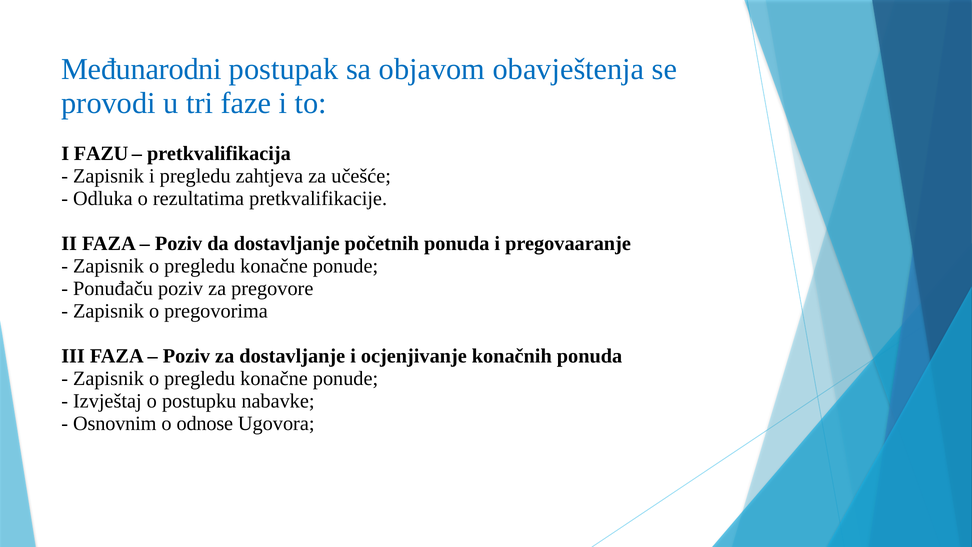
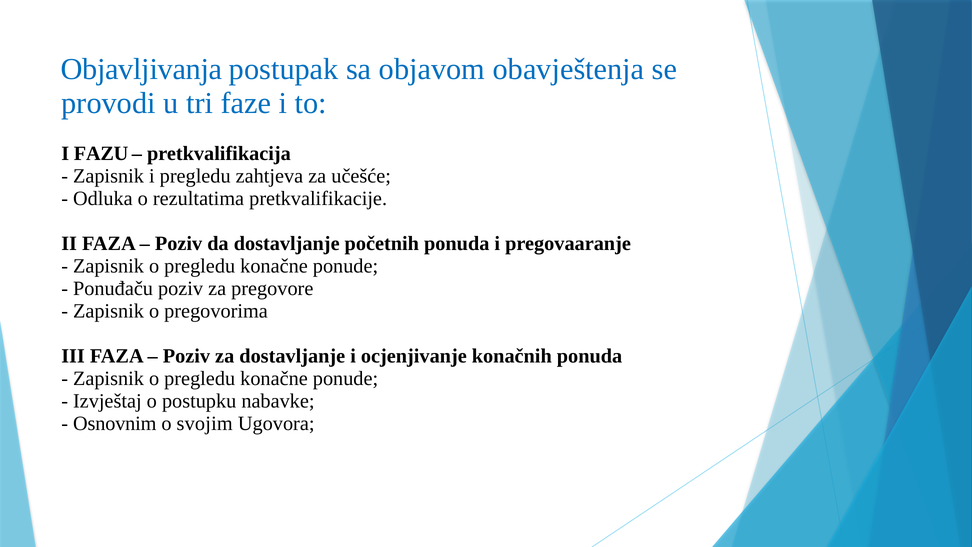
Međunarodni: Međunarodni -> Objavljivanja (141, 69)
odnose: odnose -> svojim (205, 423)
